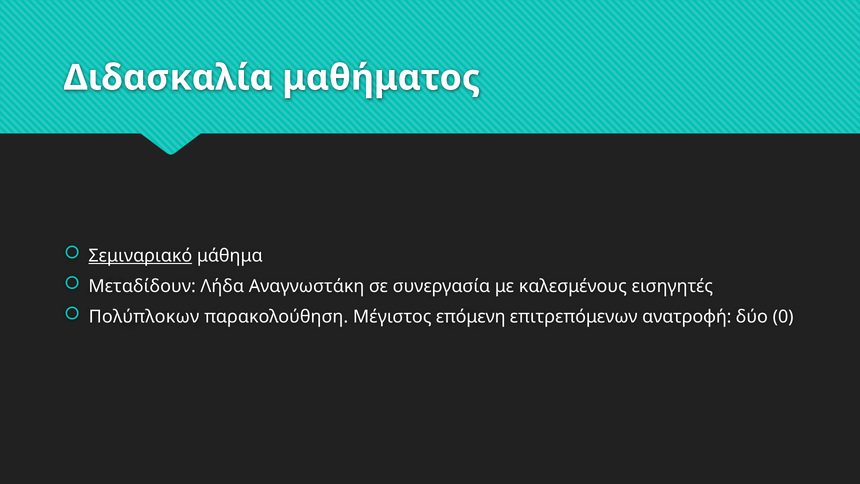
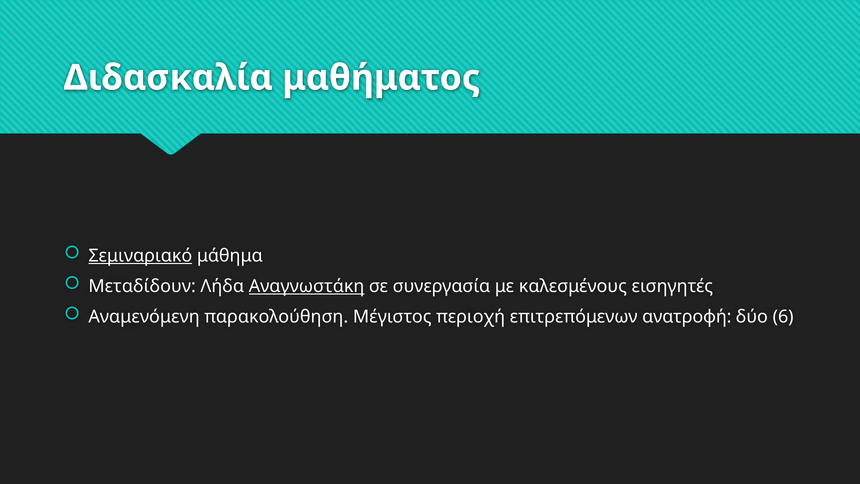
Αναγνωστάκη underline: none -> present (307, 286)
Πολύπλοκων: Πολύπλοκων -> Αναμενόμενη (144, 317)
επόμενη: επόμενη -> περιοχή (471, 317)
0: 0 -> 6 (783, 317)
